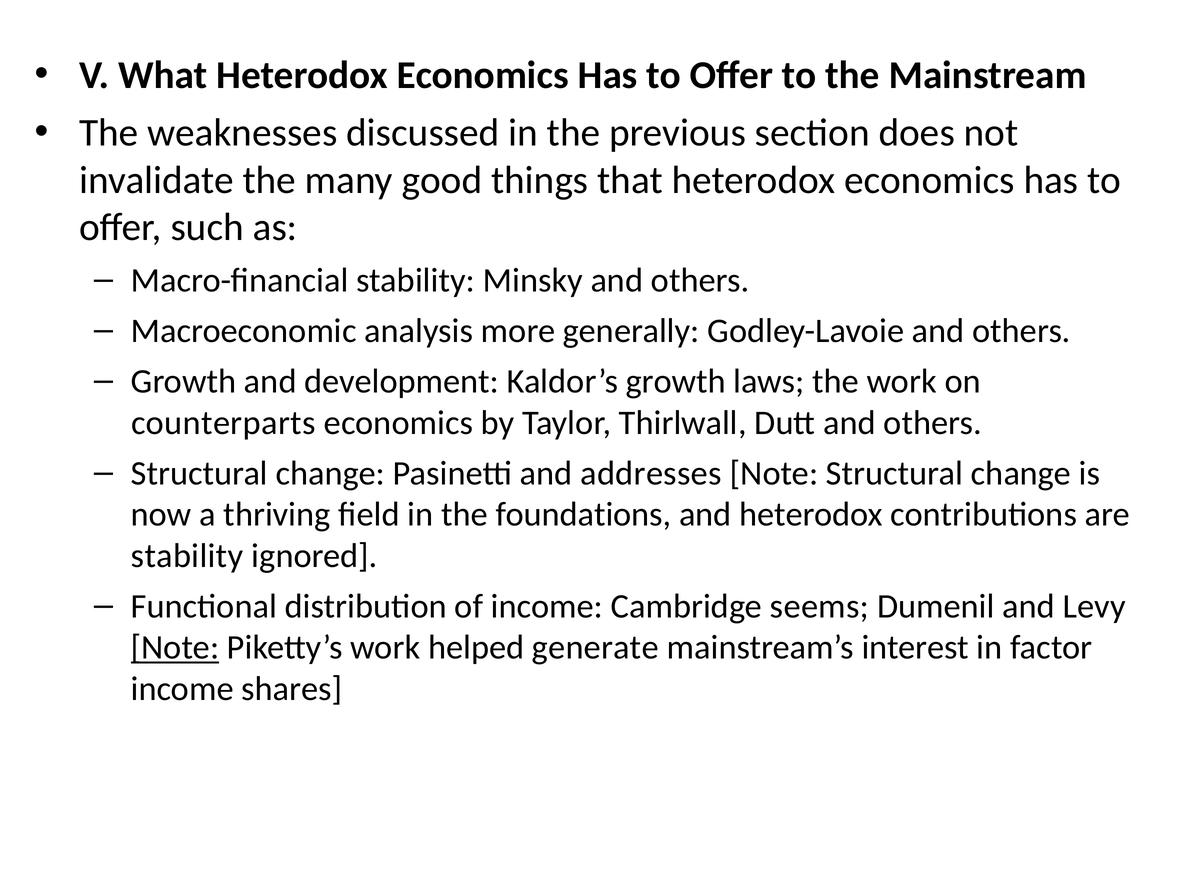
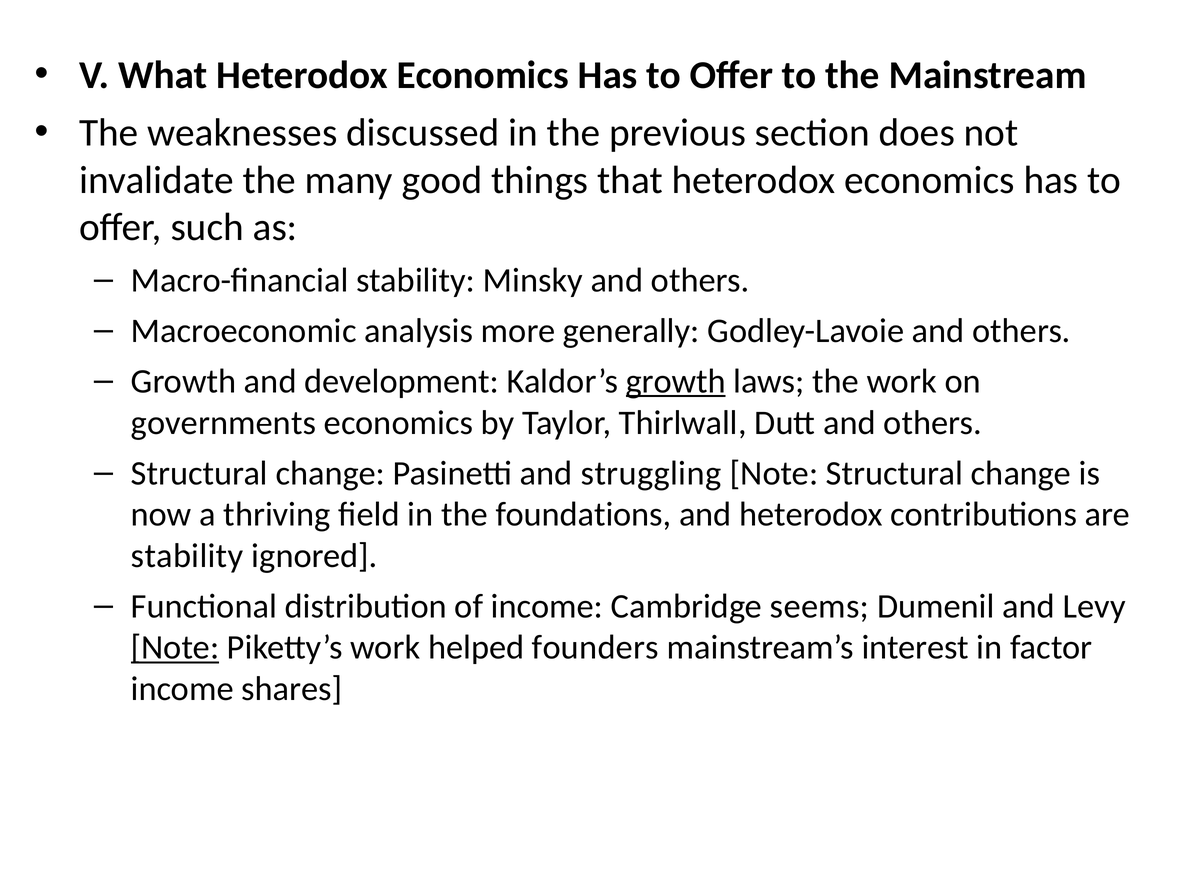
growth underline: none -> present (676, 381)
counterparts: counterparts -> governments (223, 423)
addresses: addresses -> struggling (651, 473)
generate: generate -> founders (595, 648)
